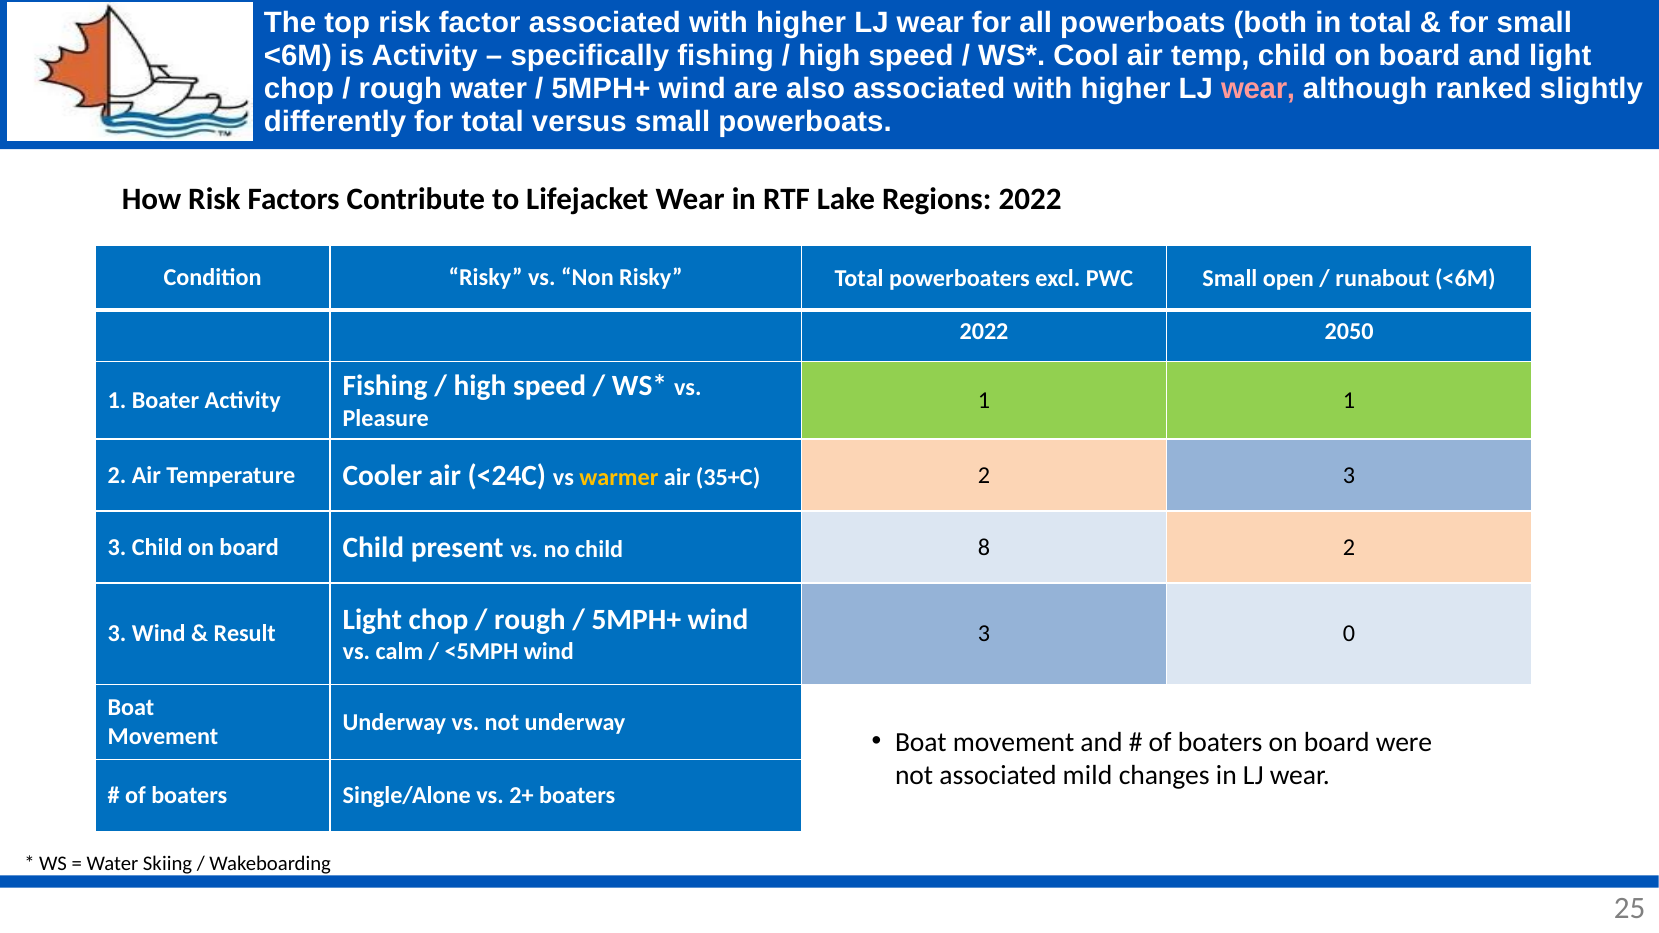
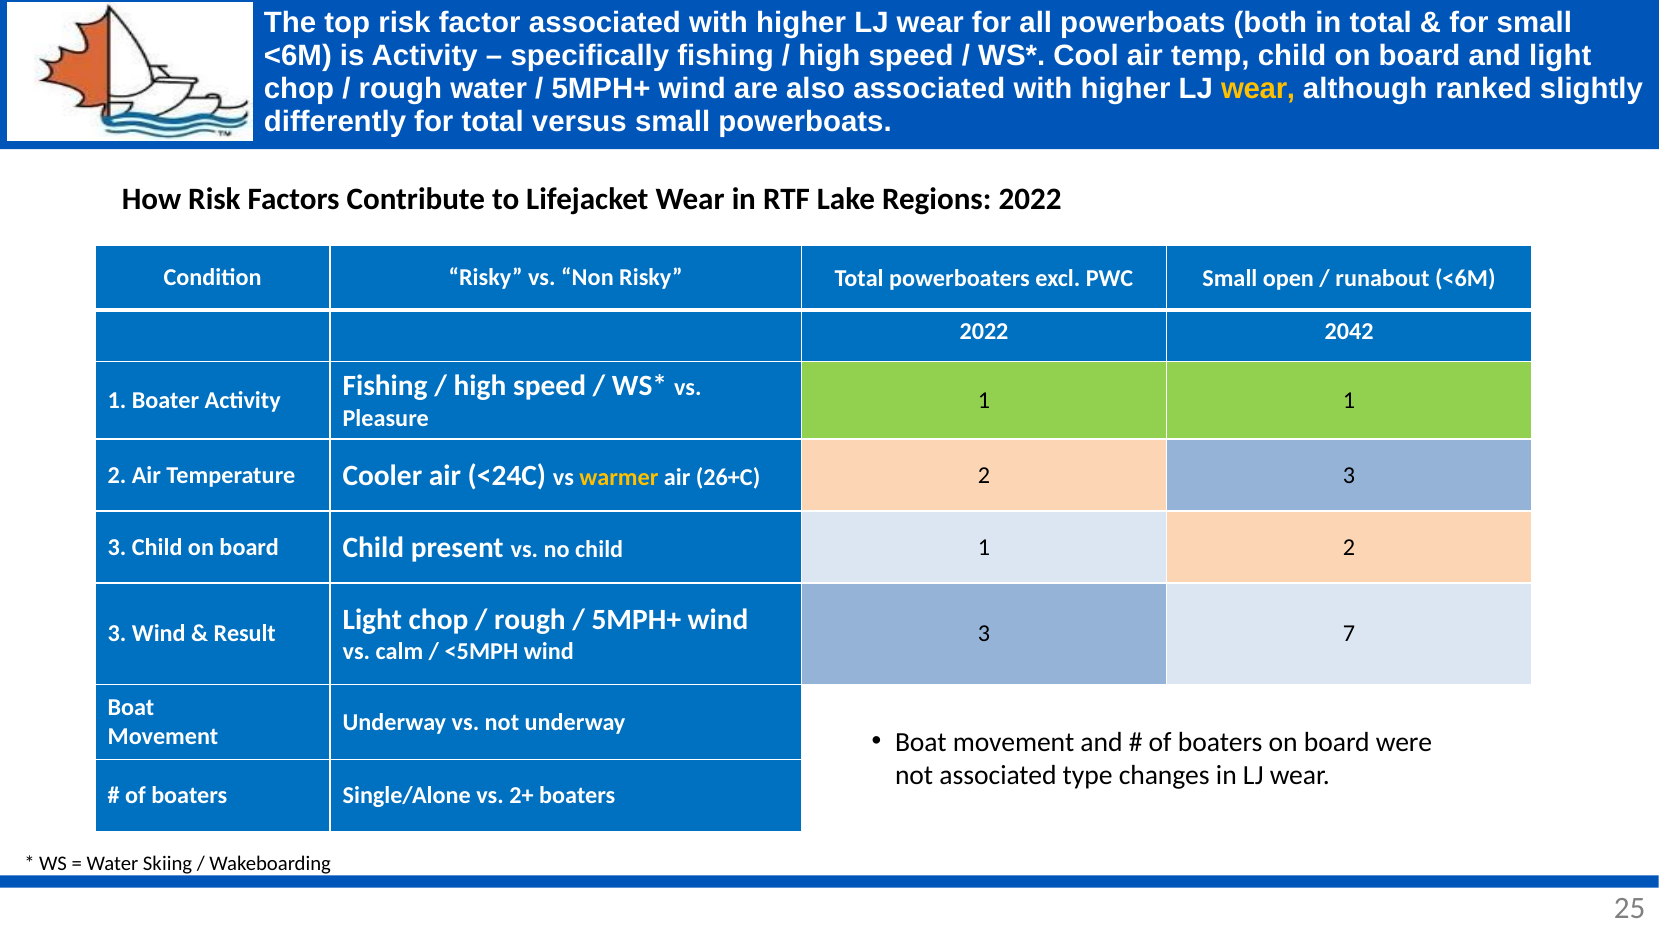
wear colour: pink -> yellow (1258, 89)
2050: 2050 -> 2042 (1349, 331)
35+C: 35+C -> 26+C (728, 477)
child 8: 8 -> 1 (984, 547)
0: 0 -> 7 (1349, 634)
mild: mild -> type (1088, 776)
